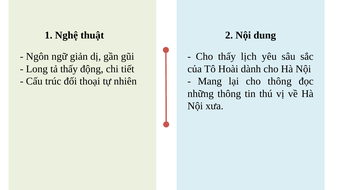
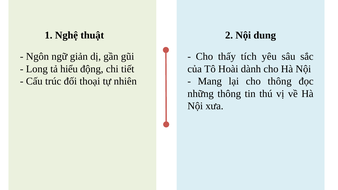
lịch: lịch -> tích (249, 57)
tả thấy: thấy -> hiểu (69, 69)
